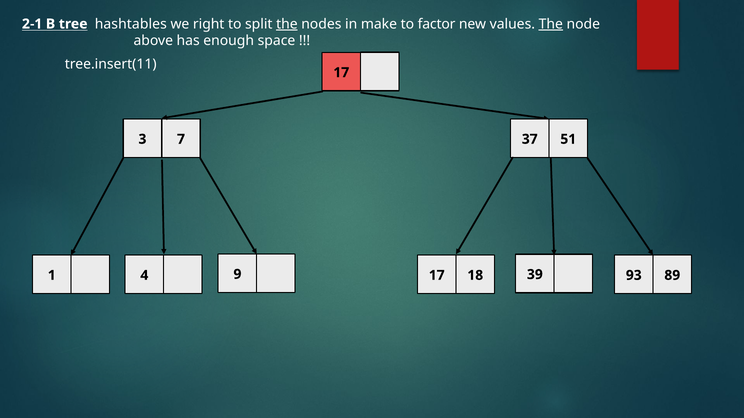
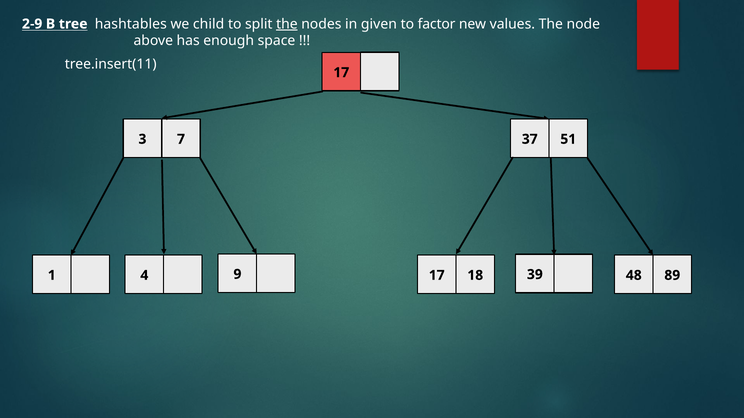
2-1: 2-1 -> 2-9 (32, 24)
right: right -> child (209, 24)
make: make -> given (379, 24)
The underline: present -> none (551, 24)
93: 93 -> 48 (634, 276)
